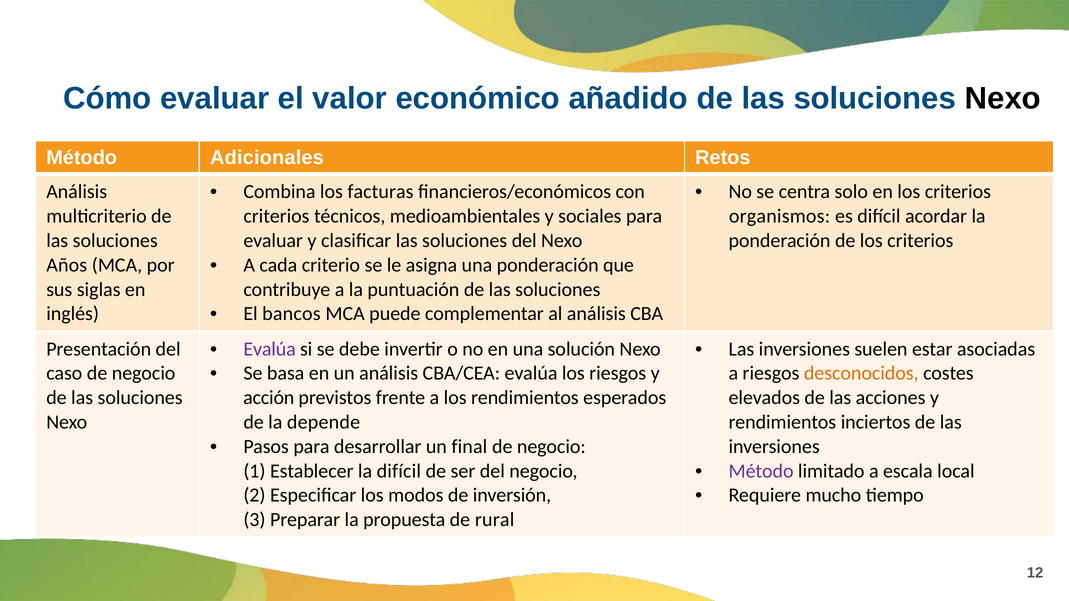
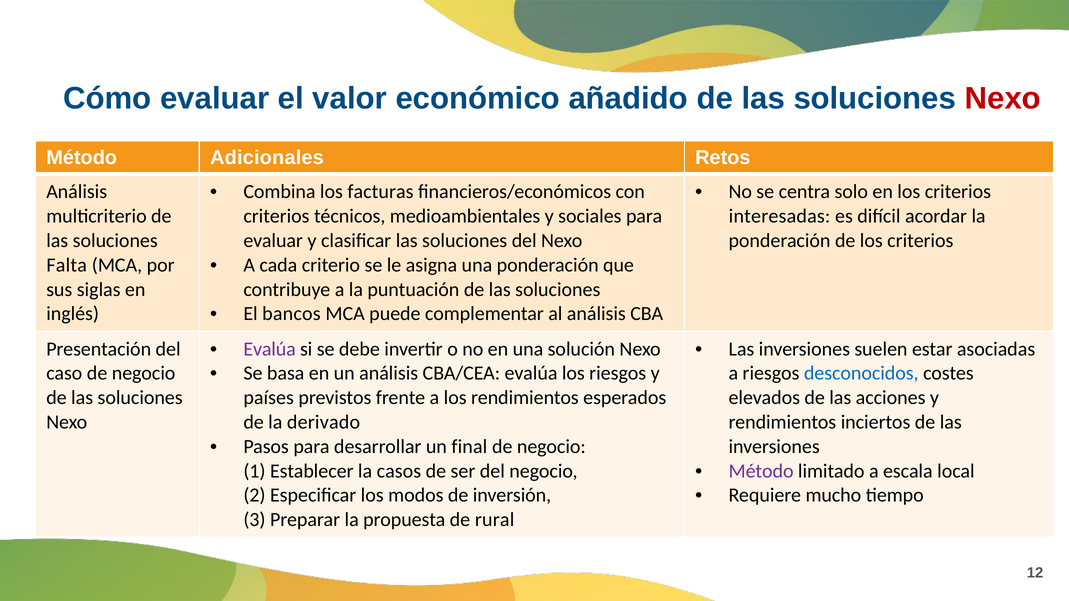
Nexo colour: black -> red (1003, 99)
organismos: organismos -> interesadas (780, 216)
Años: Años -> Falta (67, 265)
desconocidos colour: orange -> blue (861, 374)
acción: acción -> países (269, 398)
depende: depende -> derivado (324, 422)
la difícil: difícil -> casos (399, 471)
